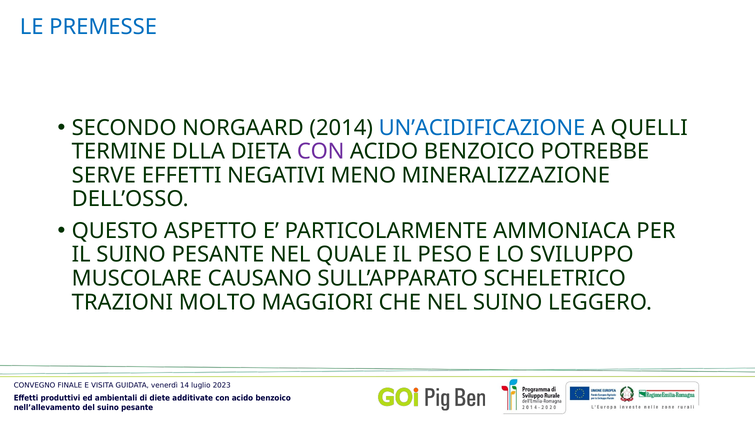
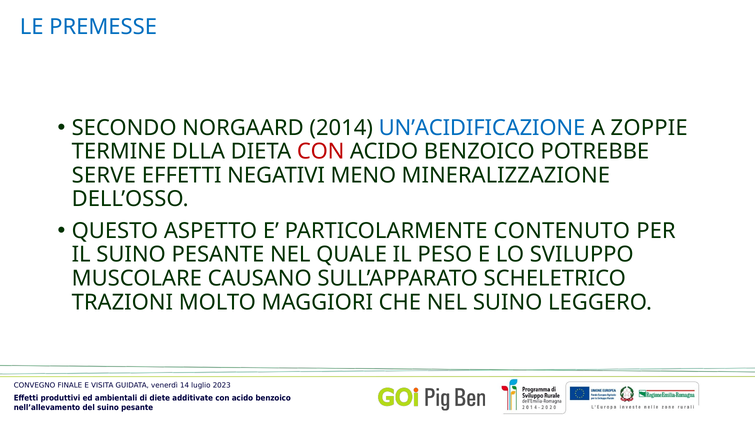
QUELLI: QUELLI -> ZOPPIE (649, 128)
CON colour: purple -> red (321, 151)
AMMONIACA: AMMONIACA -> CONTENUTO (562, 231)
